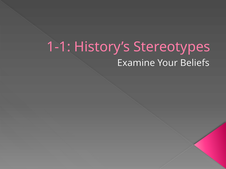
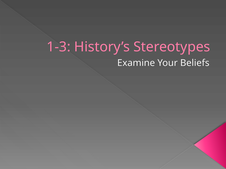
1-1: 1-1 -> 1-3 (59, 47)
